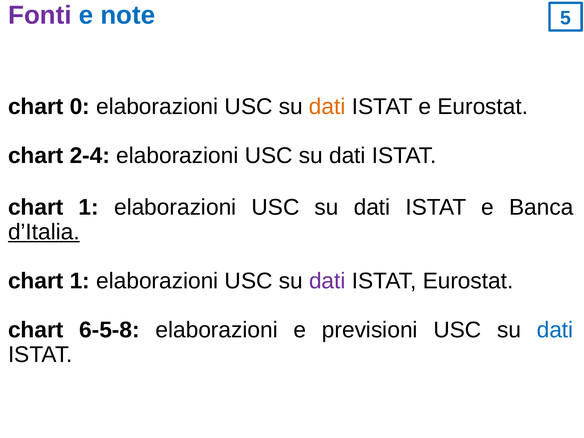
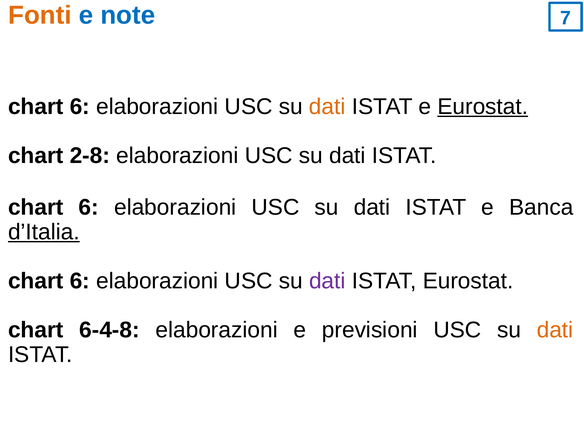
Fonti colour: purple -> orange (40, 15)
5: 5 -> 7 (566, 18)
0: 0 -> 6 (80, 107)
Eurostat underline: none -> present (483, 107)
2-4: 2-4 -> 2-8 (90, 156)
1: 1 -> 6 (89, 207)
1: 1 -> 6 (80, 281)
6-5-8: 6-5-8 -> 6-4-8 (109, 330)
dati colour: blue -> orange (555, 330)
